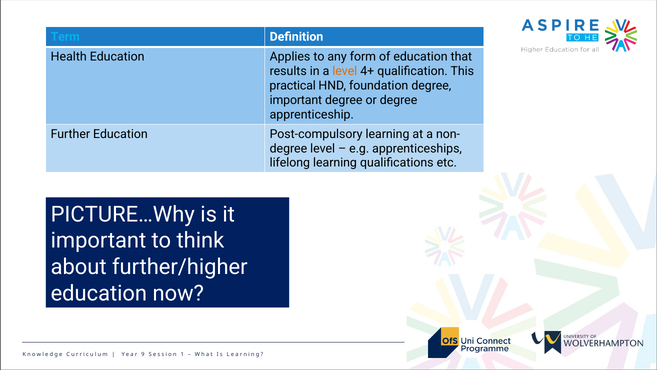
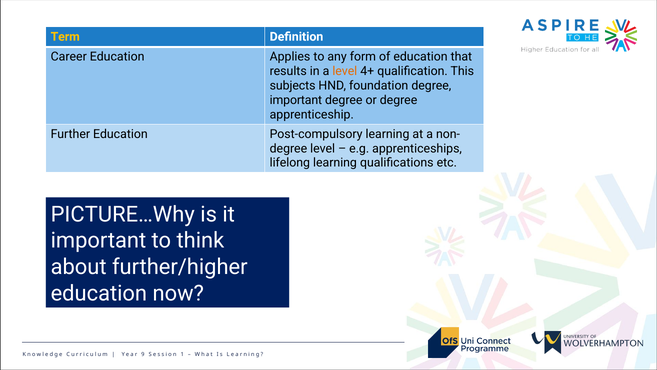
Term colour: light blue -> yellow (65, 37)
Health: Health -> Career (69, 57)
practical: practical -> subjects (293, 86)
